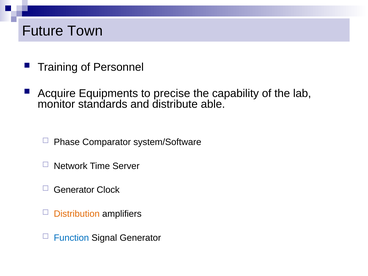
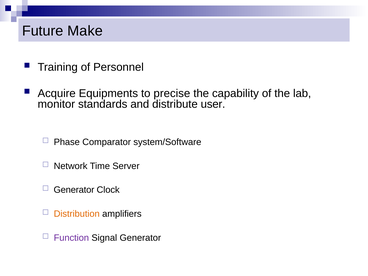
Town: Town -> Make (85, 31)
able: able -> user (213, 104)
Function colour: blue -> purple (71, 238)
